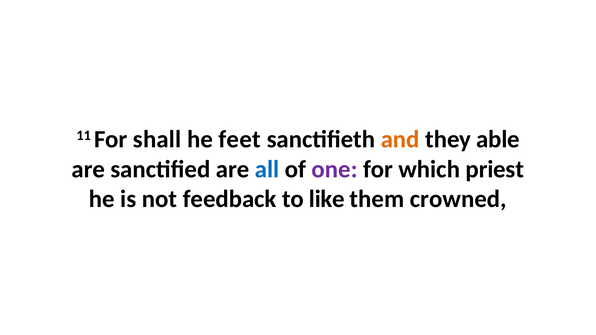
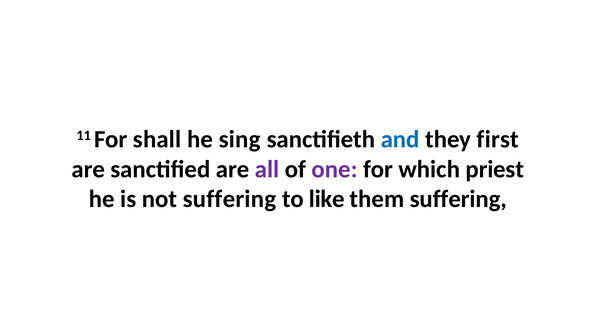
feet: feet -> sing (240, 140)
and colour: orange -> blue (400, 140)
able: able -> first (498, 140)
all colour: blue -> purple (267, 169)
not feedback: feedback -> suffering (229, 199)
them crowned: crowned -> suffering (458, 199)
